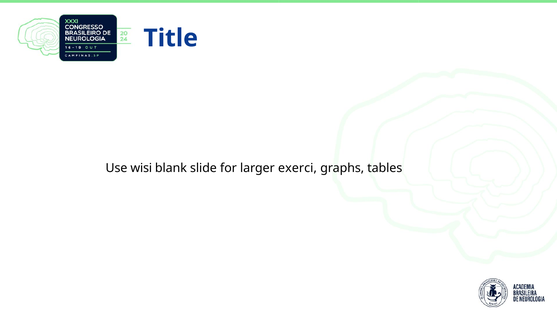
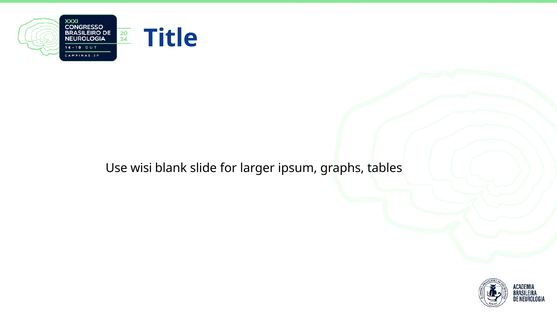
exerci: exerci -> ipsum (298, 168)
